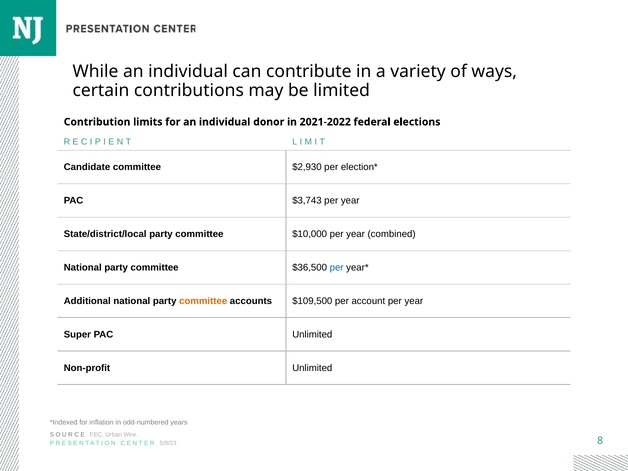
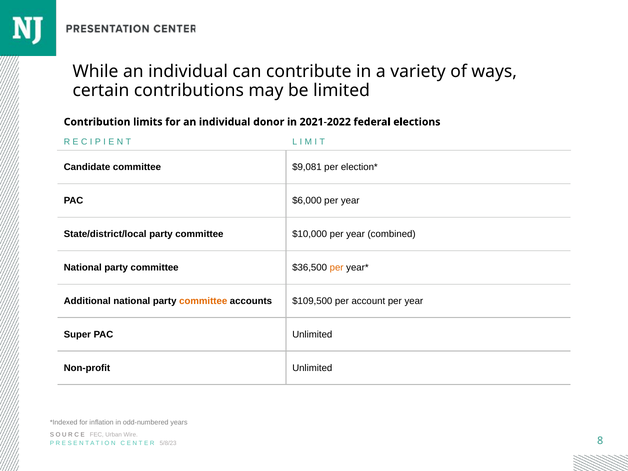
$2,930: $2,930 -> $9,081 (307, 167)
$3,743: $3,743 -> $6,000 (307, 201)
per colour: blue -> orange (337, 268)
